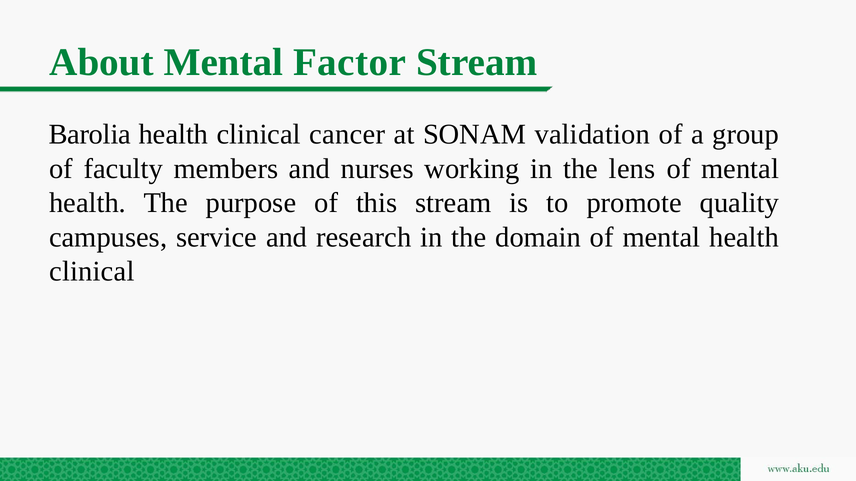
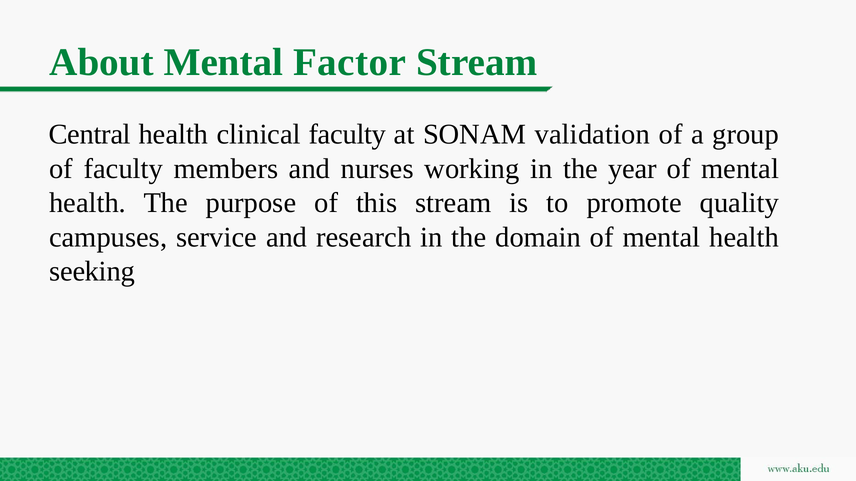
Barolia: Barolia -> Central (90, 135)
clinical cancer: cancer -> faculty (347, 135)
lens: lens -> year (632, 169)
clinical: clinical -> seeking (92, 272)
